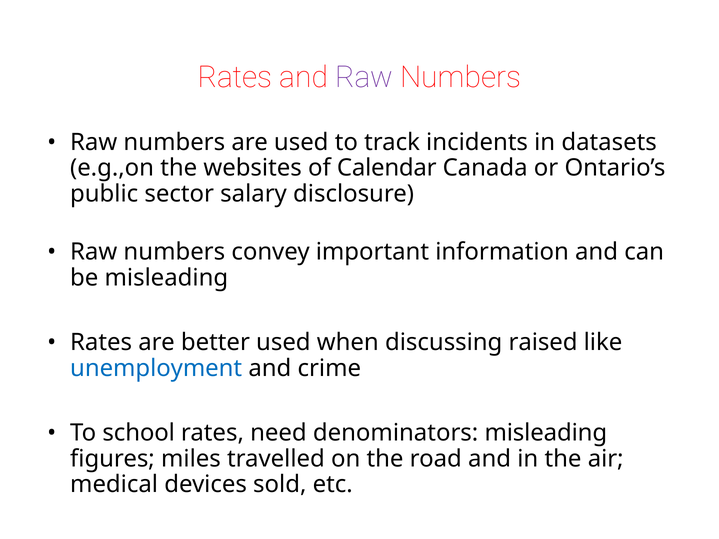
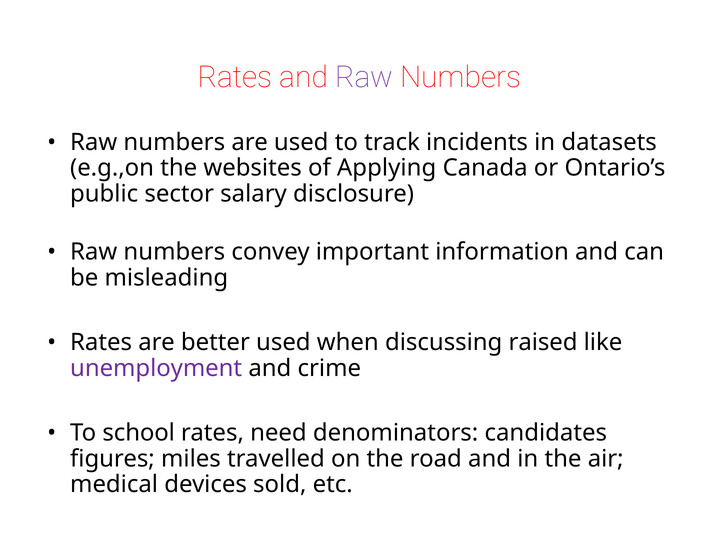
Calendar: Calendar -> Applying (387, 168)
unemployment colour: blue -> purple (156, 368)
denominators misleading: misleading -> candidates (546, 433)
